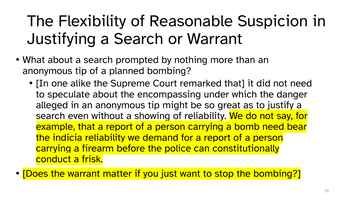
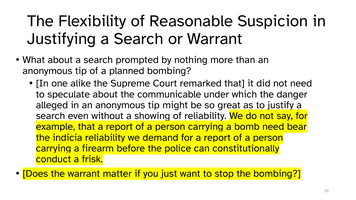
encompassing: encompassing -> communicable (169, 94)
